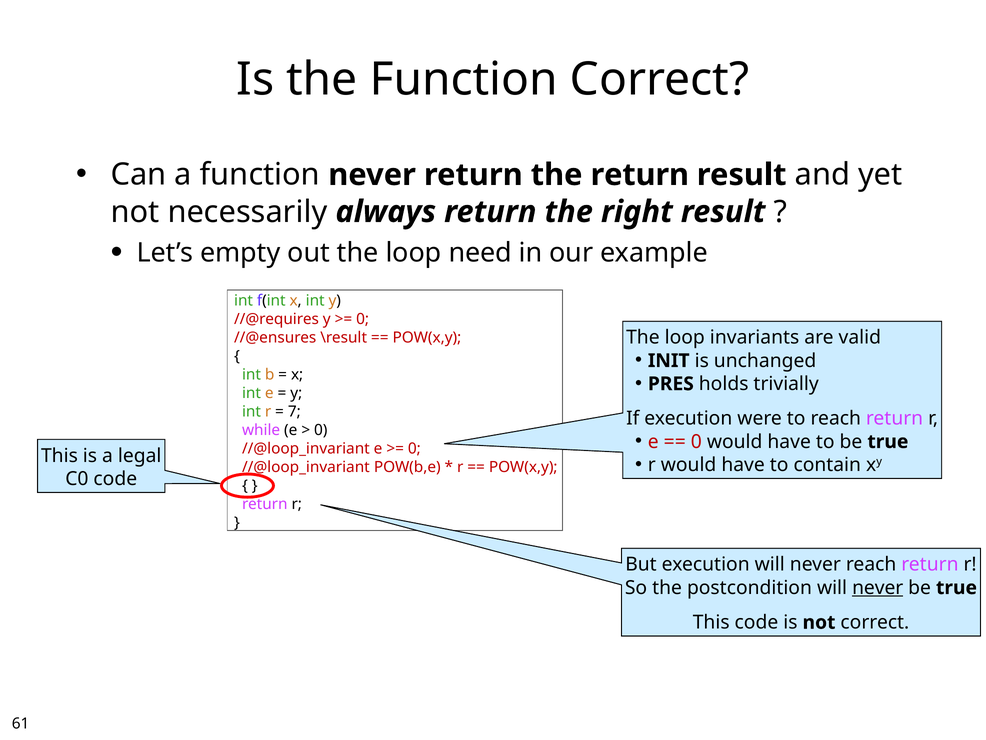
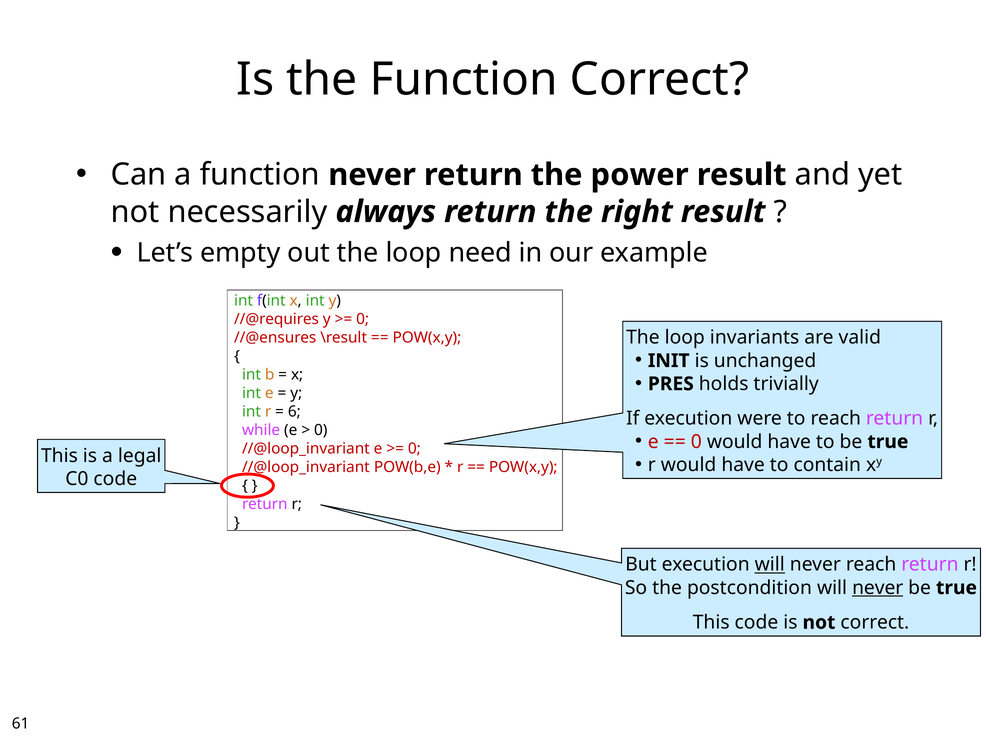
the return: return -> power (640, 175)
7: 7 -> 6 (294, 411)
will underline: none -> present (770, 564)
